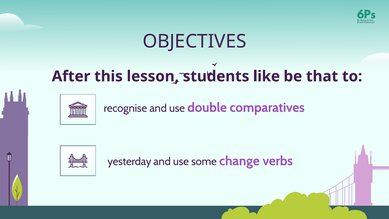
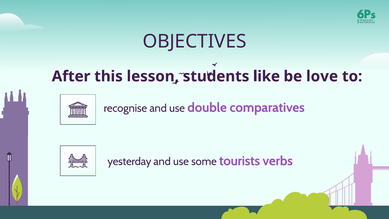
that: that -> love (322, 76)
change: change -> tourists (240, 161)
